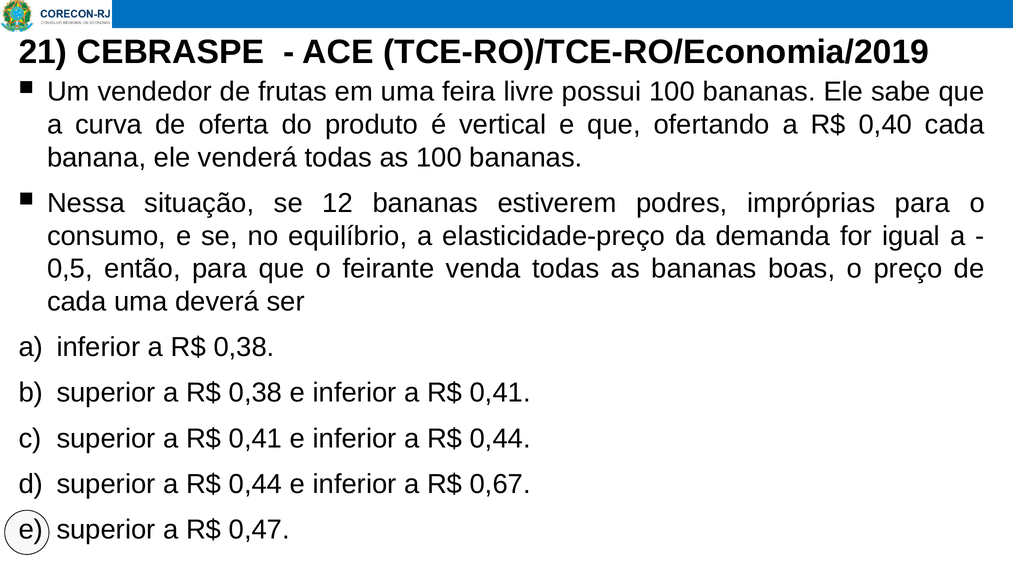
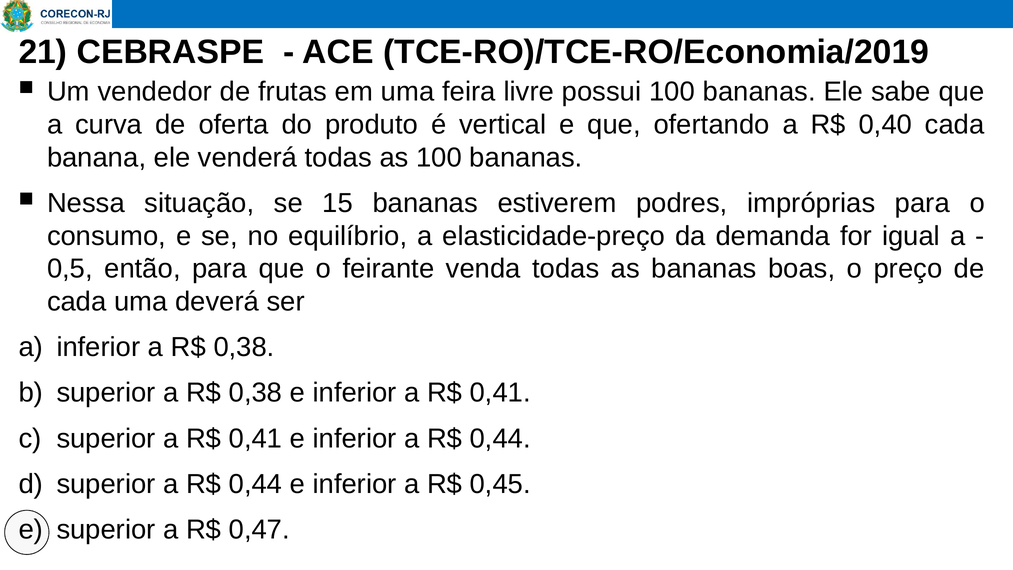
12: 12 -> 15 (338, 203)
0,67: 0,67 -> 0,45 (500, 484)
